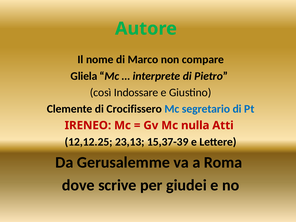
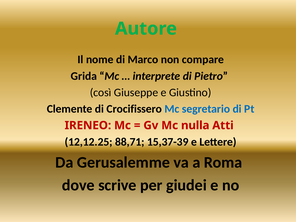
Gliela: Gliela -> Grida (84, 76)
Indossare: Indossare -> Giuseppe (136, 92)
23,13: 23,13 -> 88,71 (130, 142)
